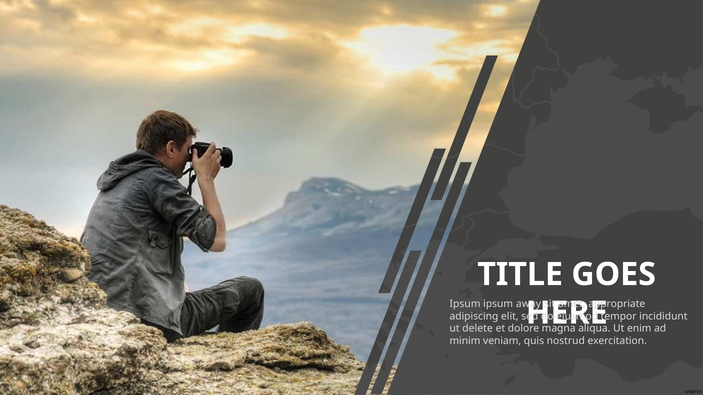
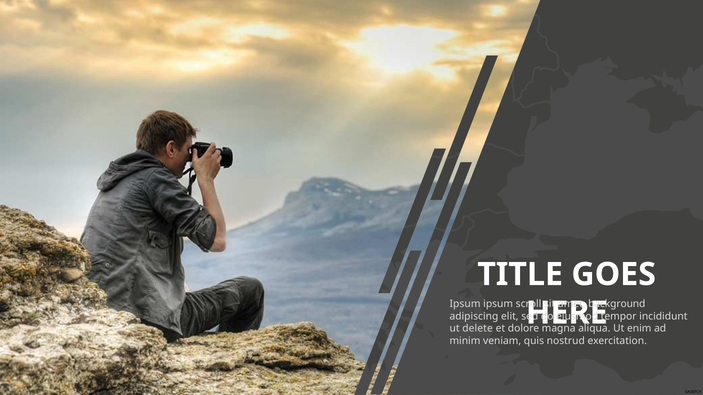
away: away -> scroll (529, 304)
appropriate: appropriate -> background (617, 304)
